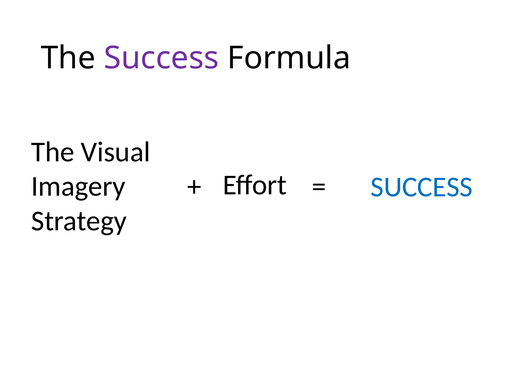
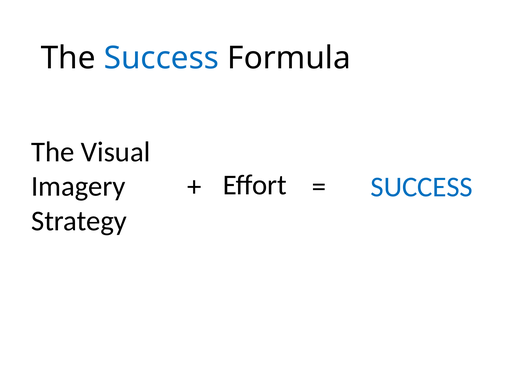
Success colour: purple -> blue (161, 58)
